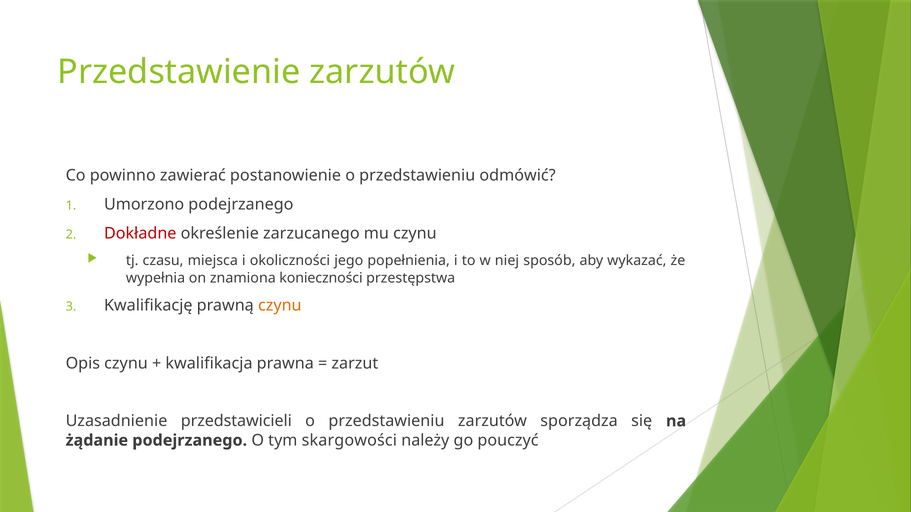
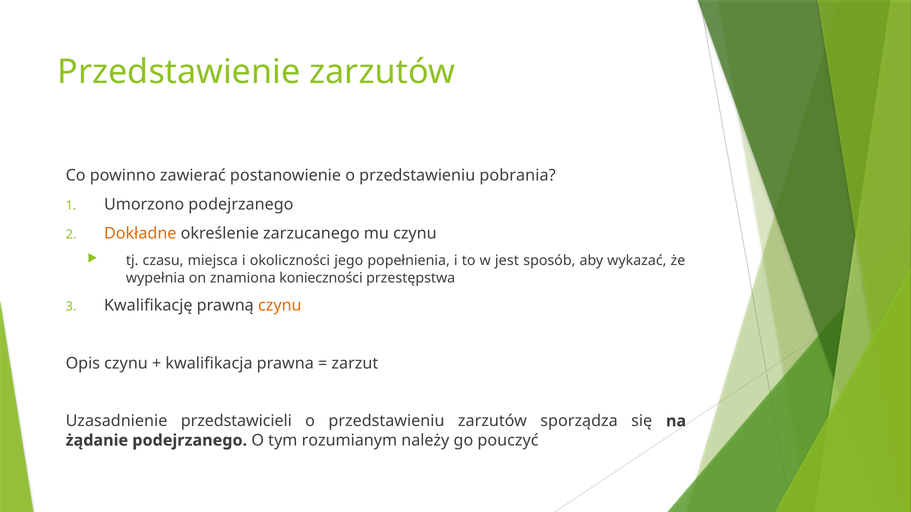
odmówić: odmówić -> pobrania (518, 176)
Dokładne colour: red -> orange (140, 233)
niej: niej -> jest (507, 261)
skargowości: skargowości -> rozumianym (349, 441)
